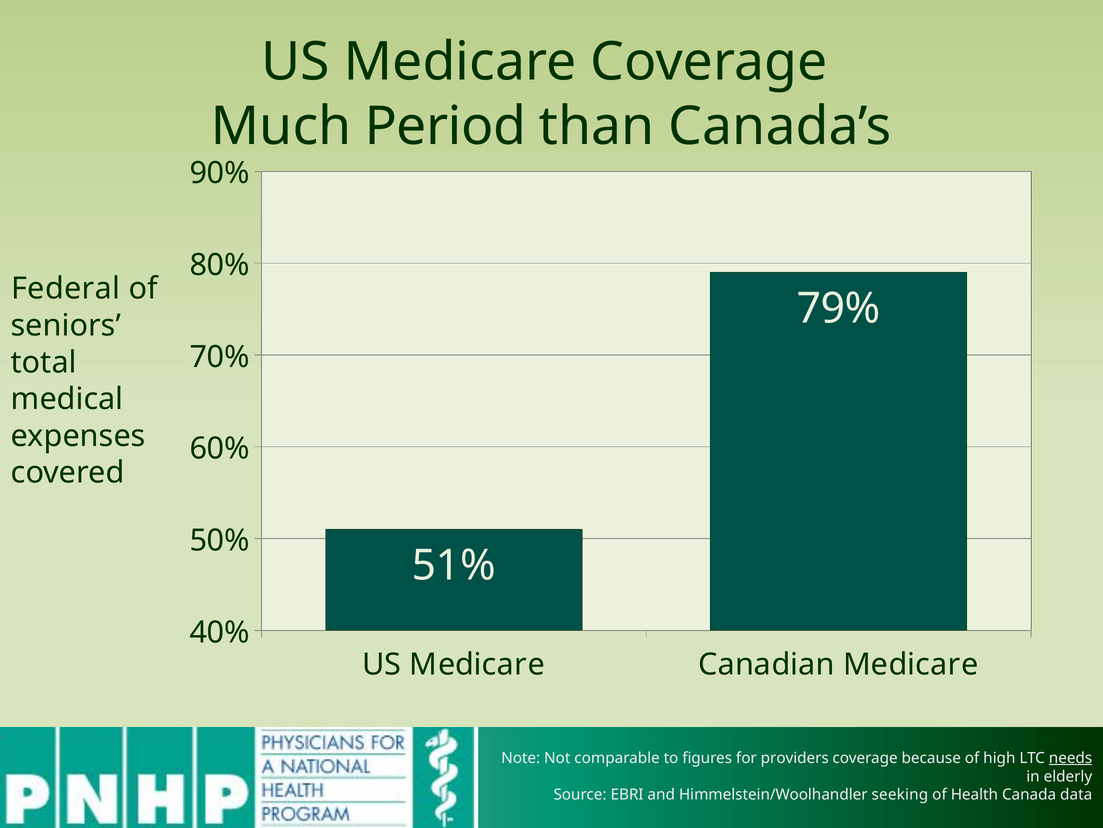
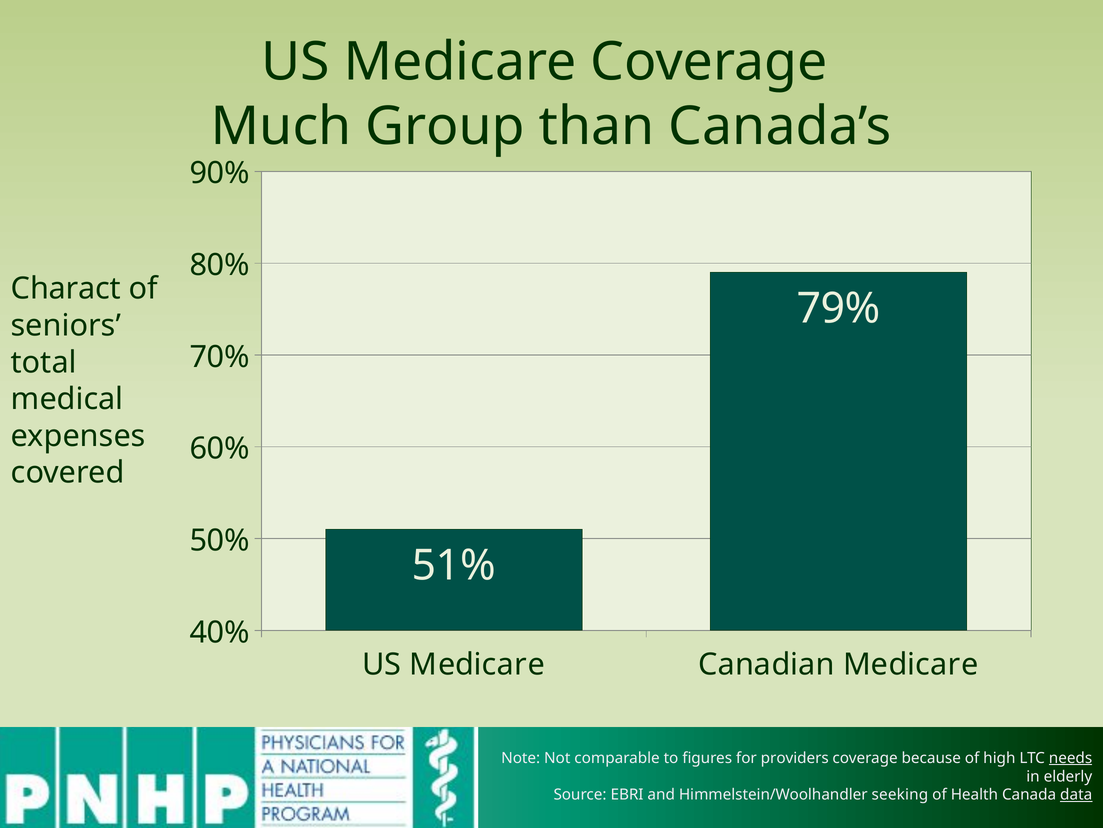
Period: Period -> Group (445, 126)
Federal: Federal -> Charact (66, 289)
data underline: none -> present (1076, 794)
